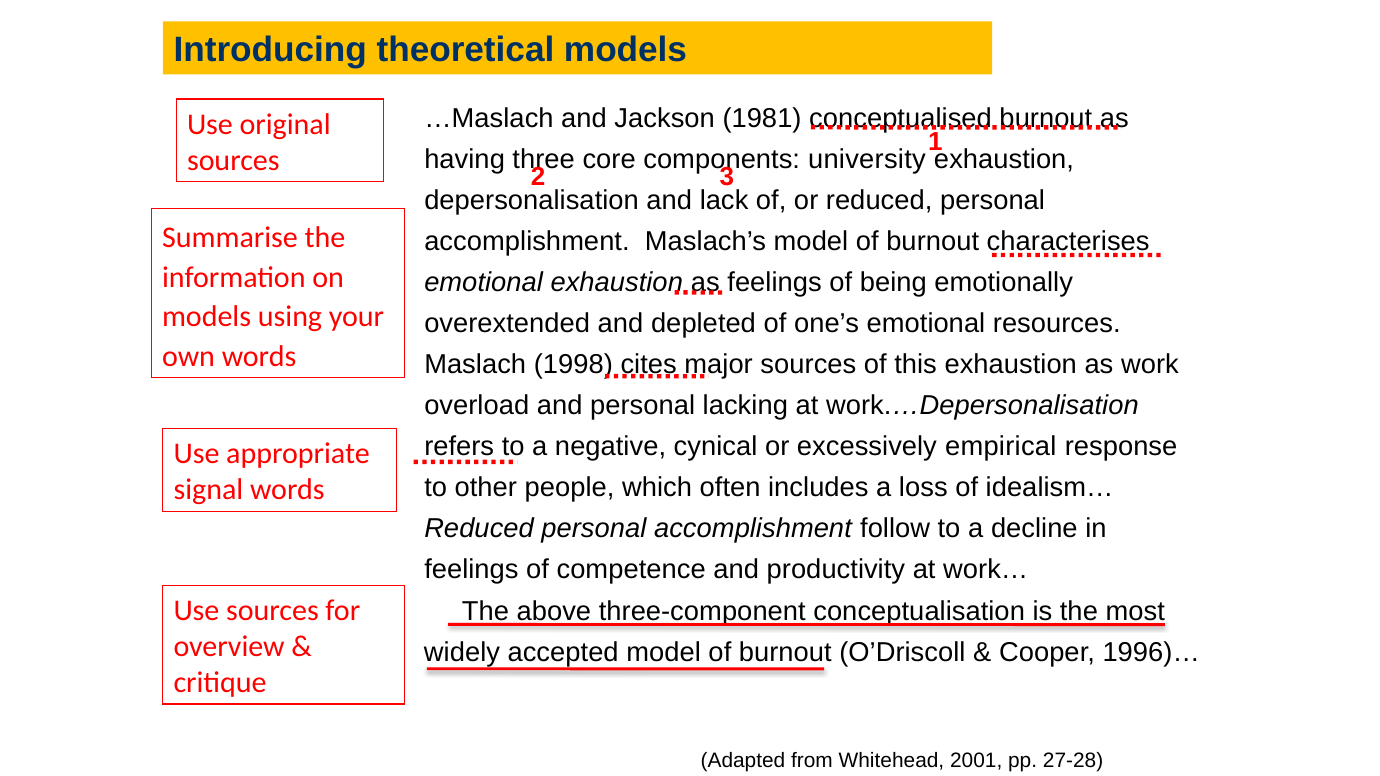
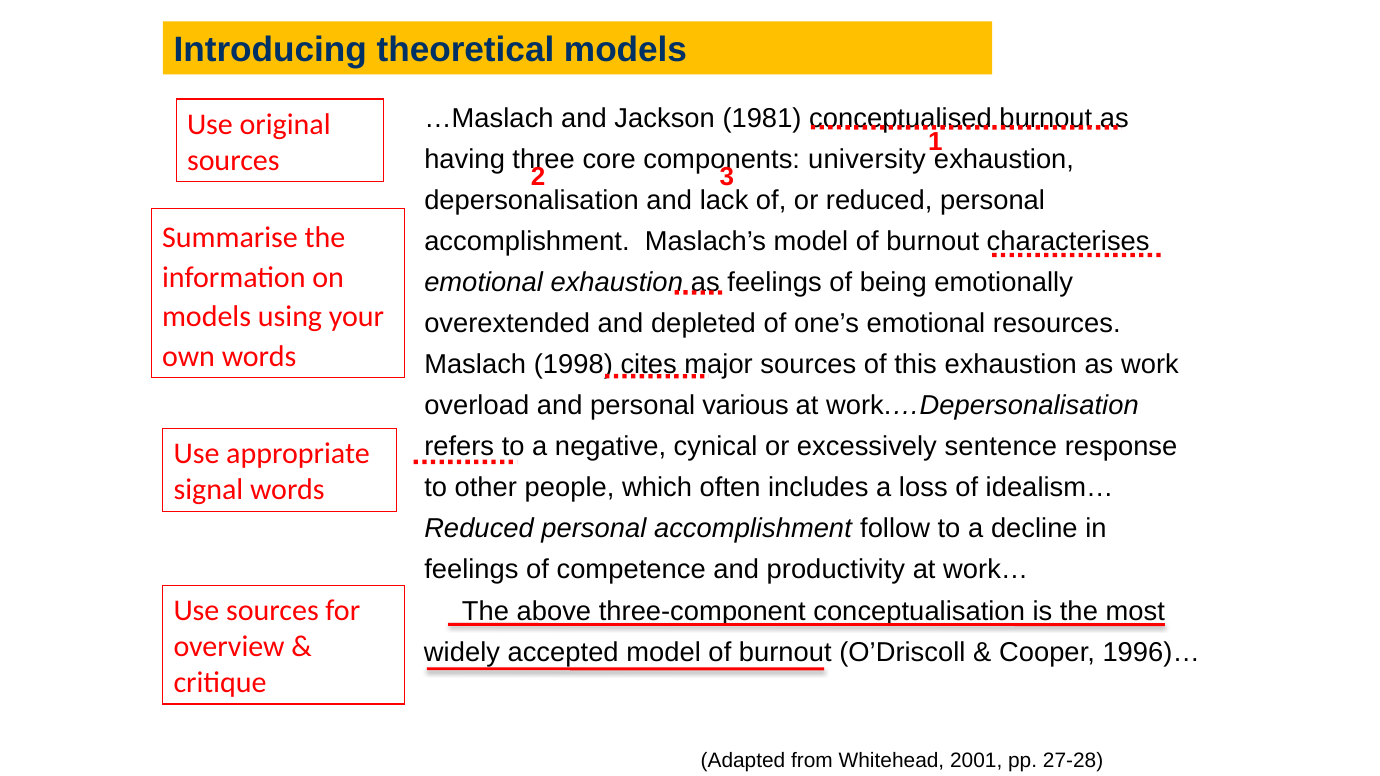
lacking: lacking -> various (745, 406)
empirical: empirical -> sentence (1001, 447)
